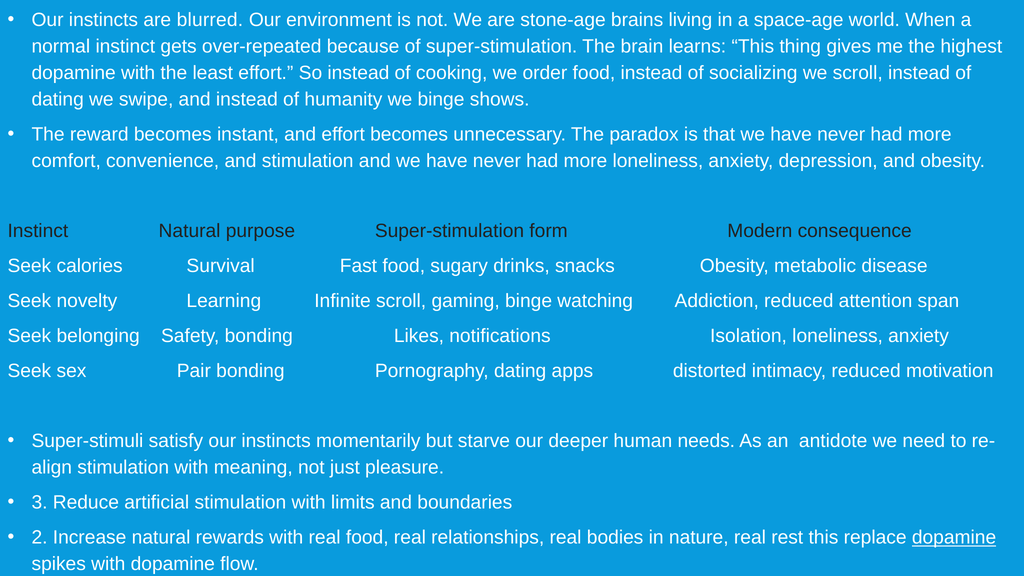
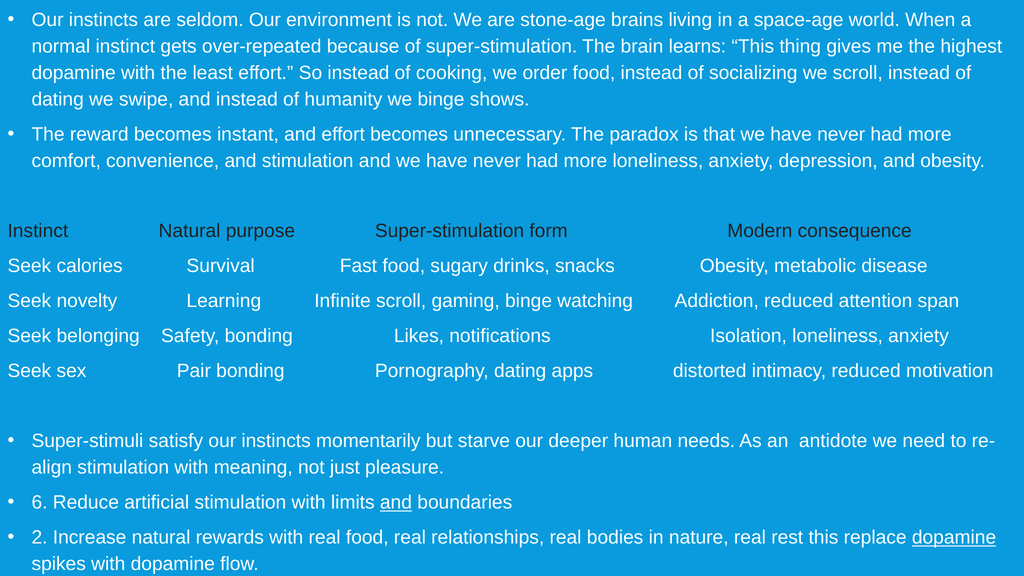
blurred: blurred -> seldom (210, 20)
3: 3 -> 6 (40, 503)
and underline: none -> present (396, 503)
